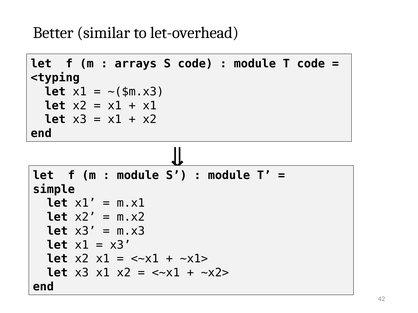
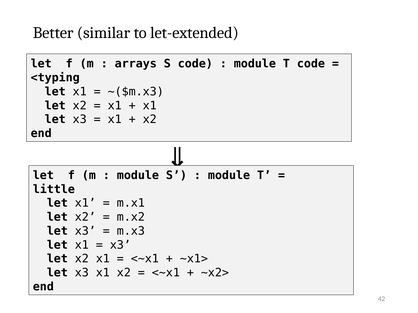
let-overhead: let-overhead -> let-extended (194, 33)
simple: simple -> little (54, 190)
